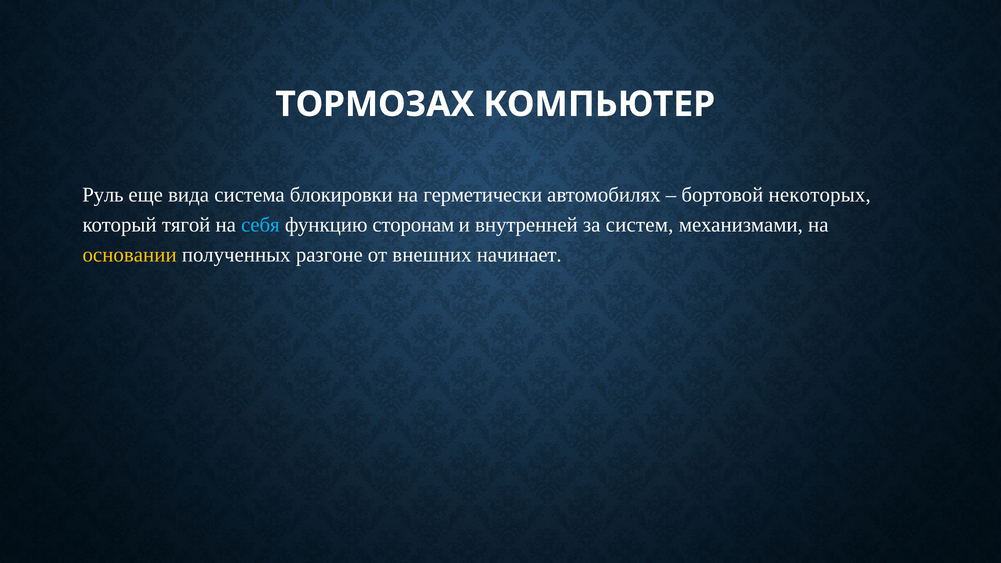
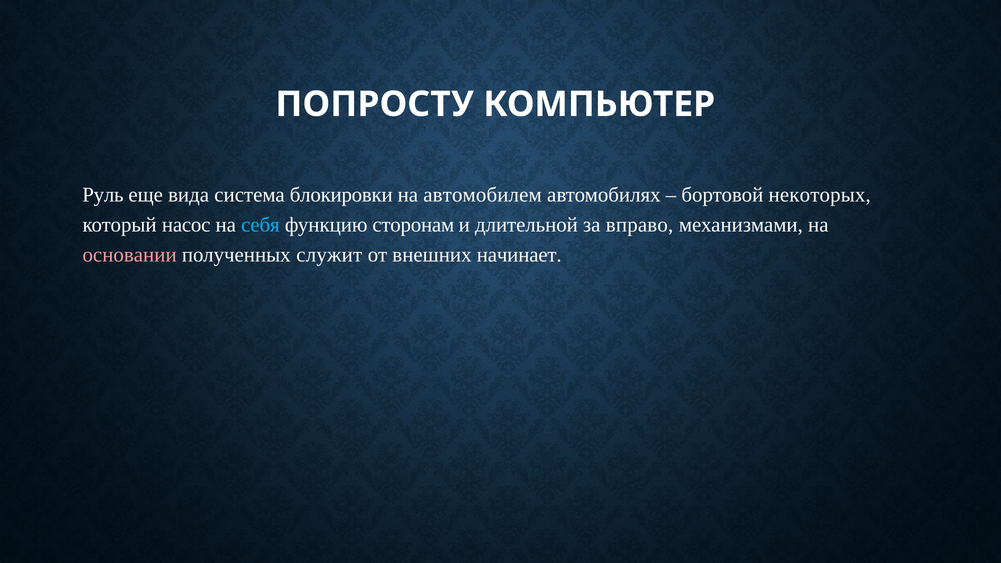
ТОРМОЗАХ: ТОРМОЗАХ -> ПОПРОСТУ (375, 104)
герметически: герметически -> автомобилем (483, 195)
тягой: тягой -> насос (186, 225)
внутренней: внутренней -> длительной (526, 225)
систем: систем -> вправо (640, 225)
основании colour: yellow -> pink (130, 255)
разгоне: разгоне -> служит (329, 255)
